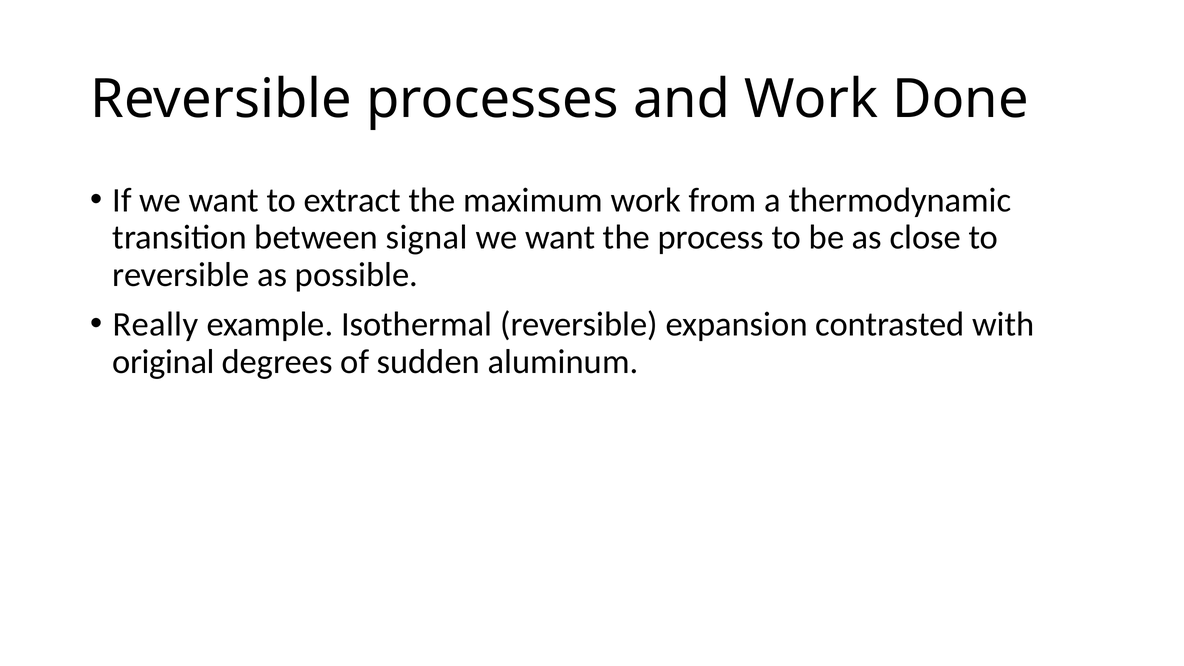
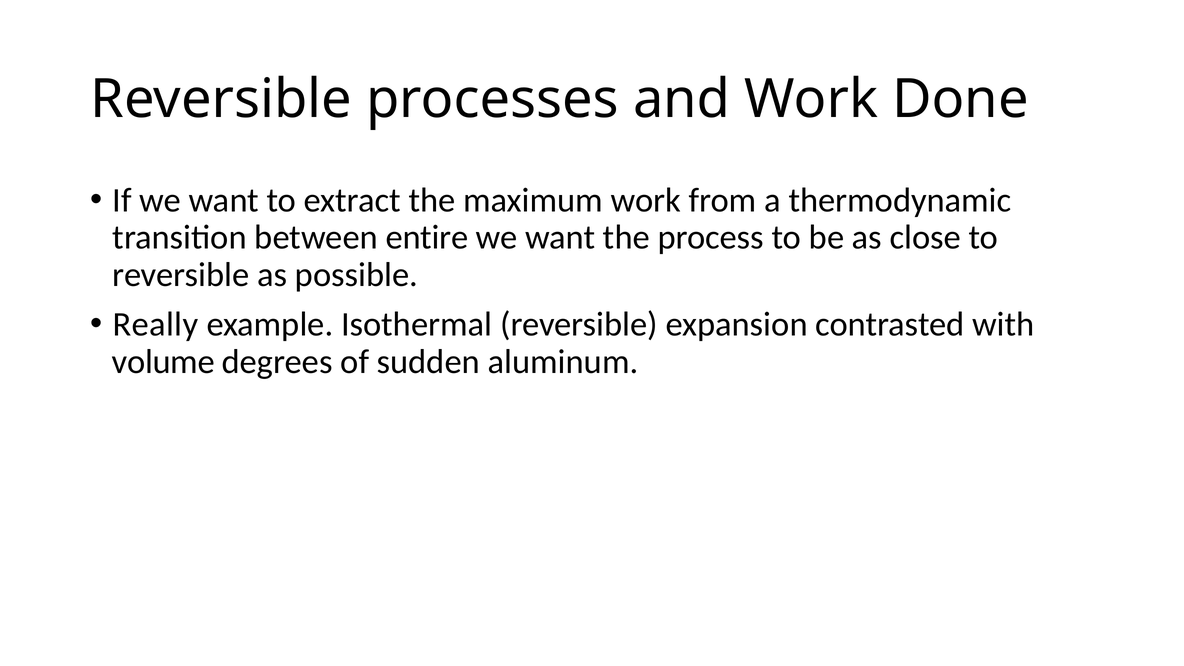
signal: signal -> entire (427, 237)
original: original -> volume (163, 362)
